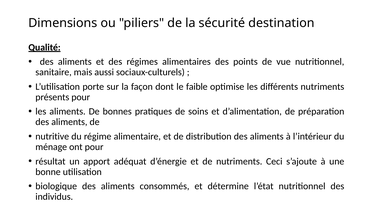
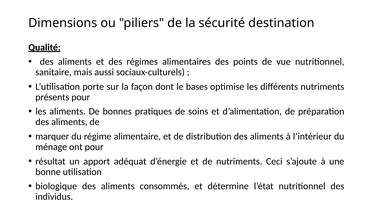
faible: faible -> bases (197, 87)
nutritive: nutritive -> marquer (52, 136)
